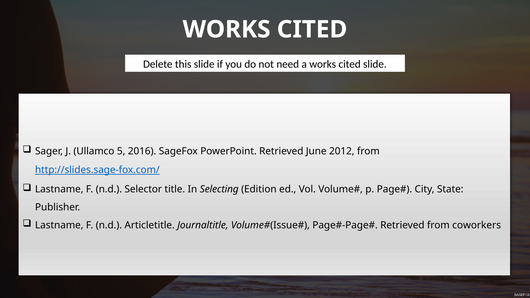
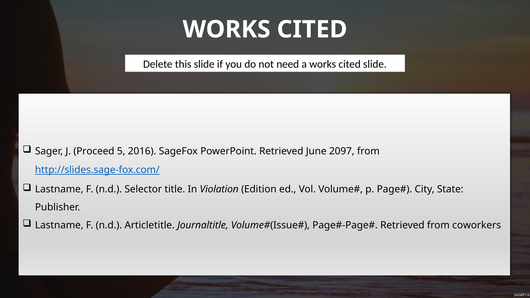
Ullamco: Ullamco -> Proceed (94, 151)
2012: 2012 -> 2097 (342, 151)
Selecting: Selecting -> Violation (219, 189)
